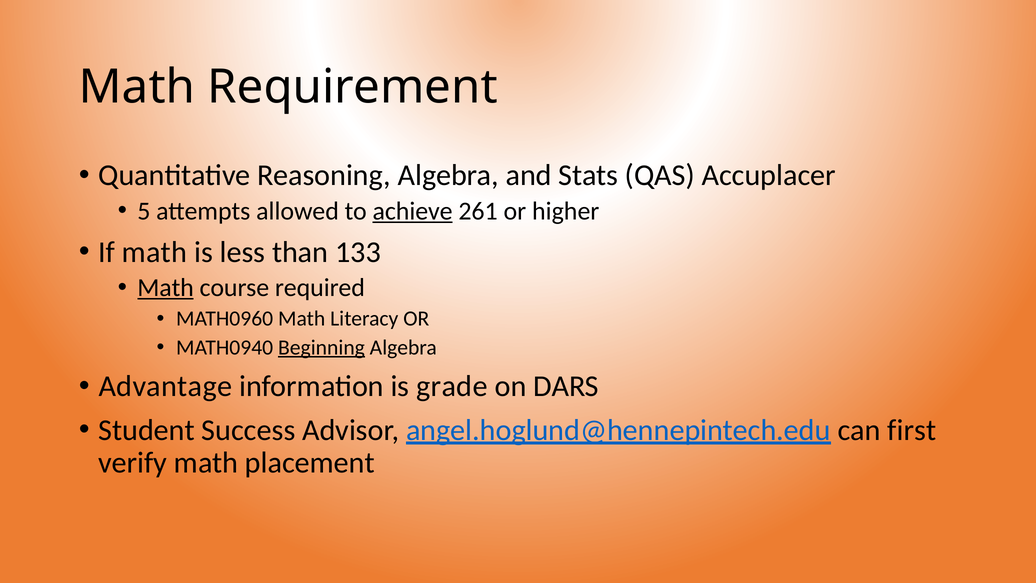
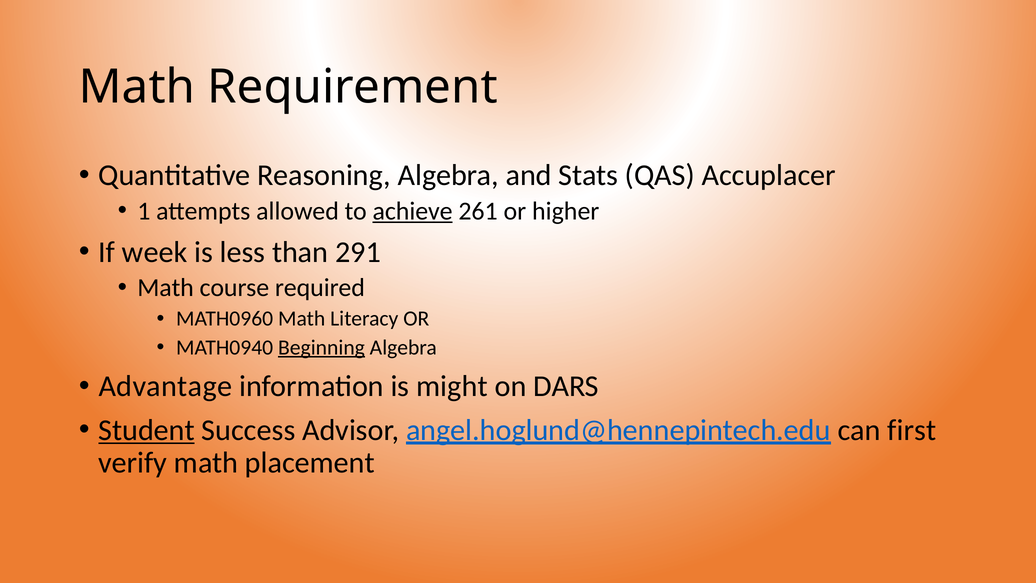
5: 5 -> 1 (144, 211)
If math: math -> week (155, 252)
133: 133 -> 291 (358, 252)
Math underline: present -> none (166, 288)
grade: grade -> might (452, 386)
Student underline: none -> present (147, 430)
